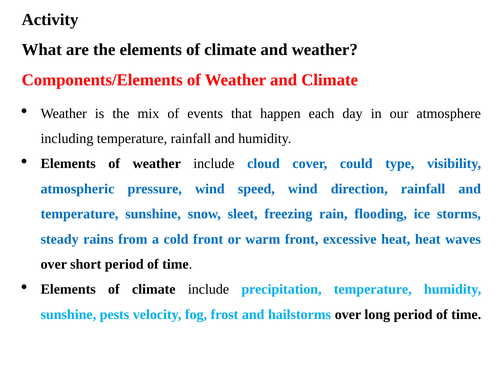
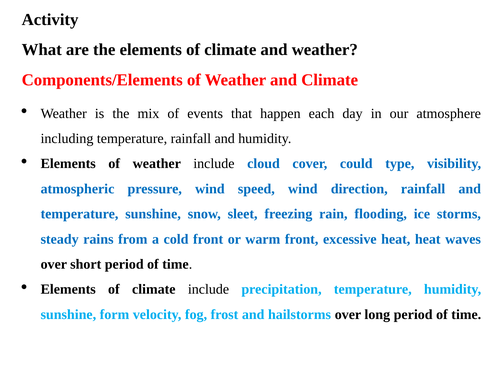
pests: pests -> form (114, 315)
